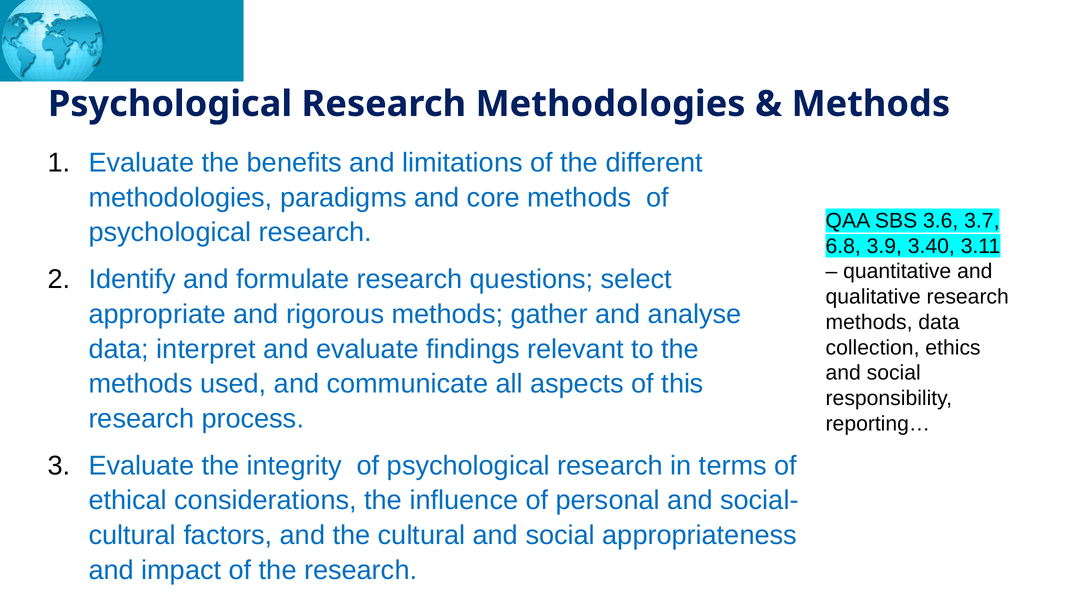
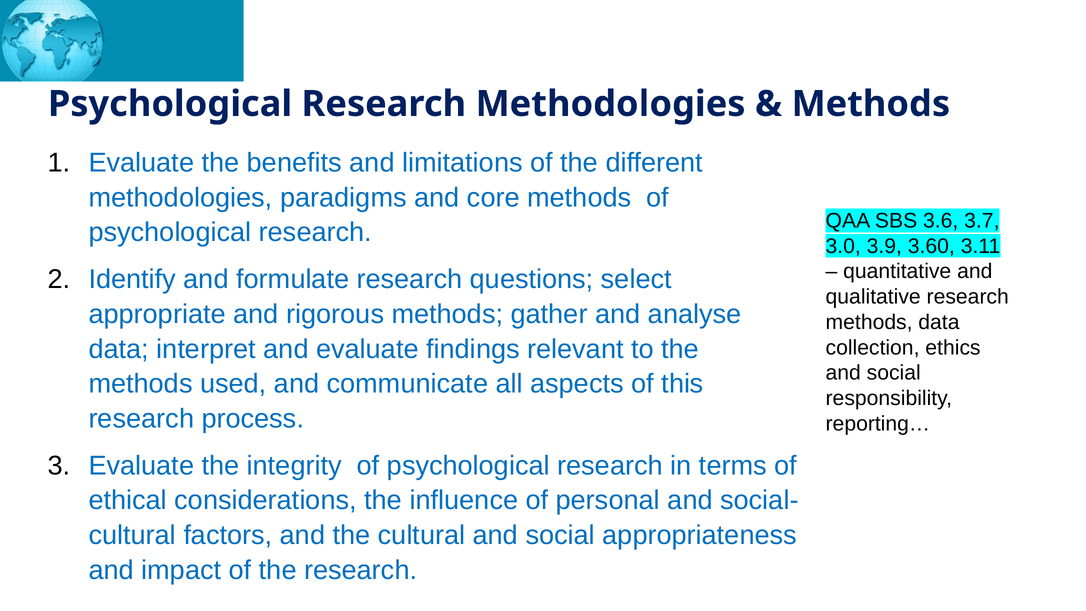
6.8: 6.8 -> 3.0 (843, 246)
3.40: 3.40 -> 3.60 (931, 246)
